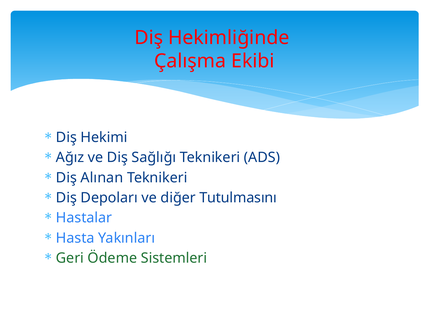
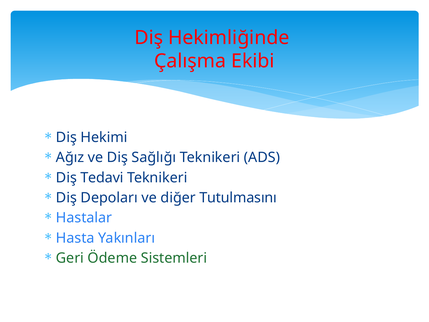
Alınan: Alınan -> Tedavi (102, 177)
